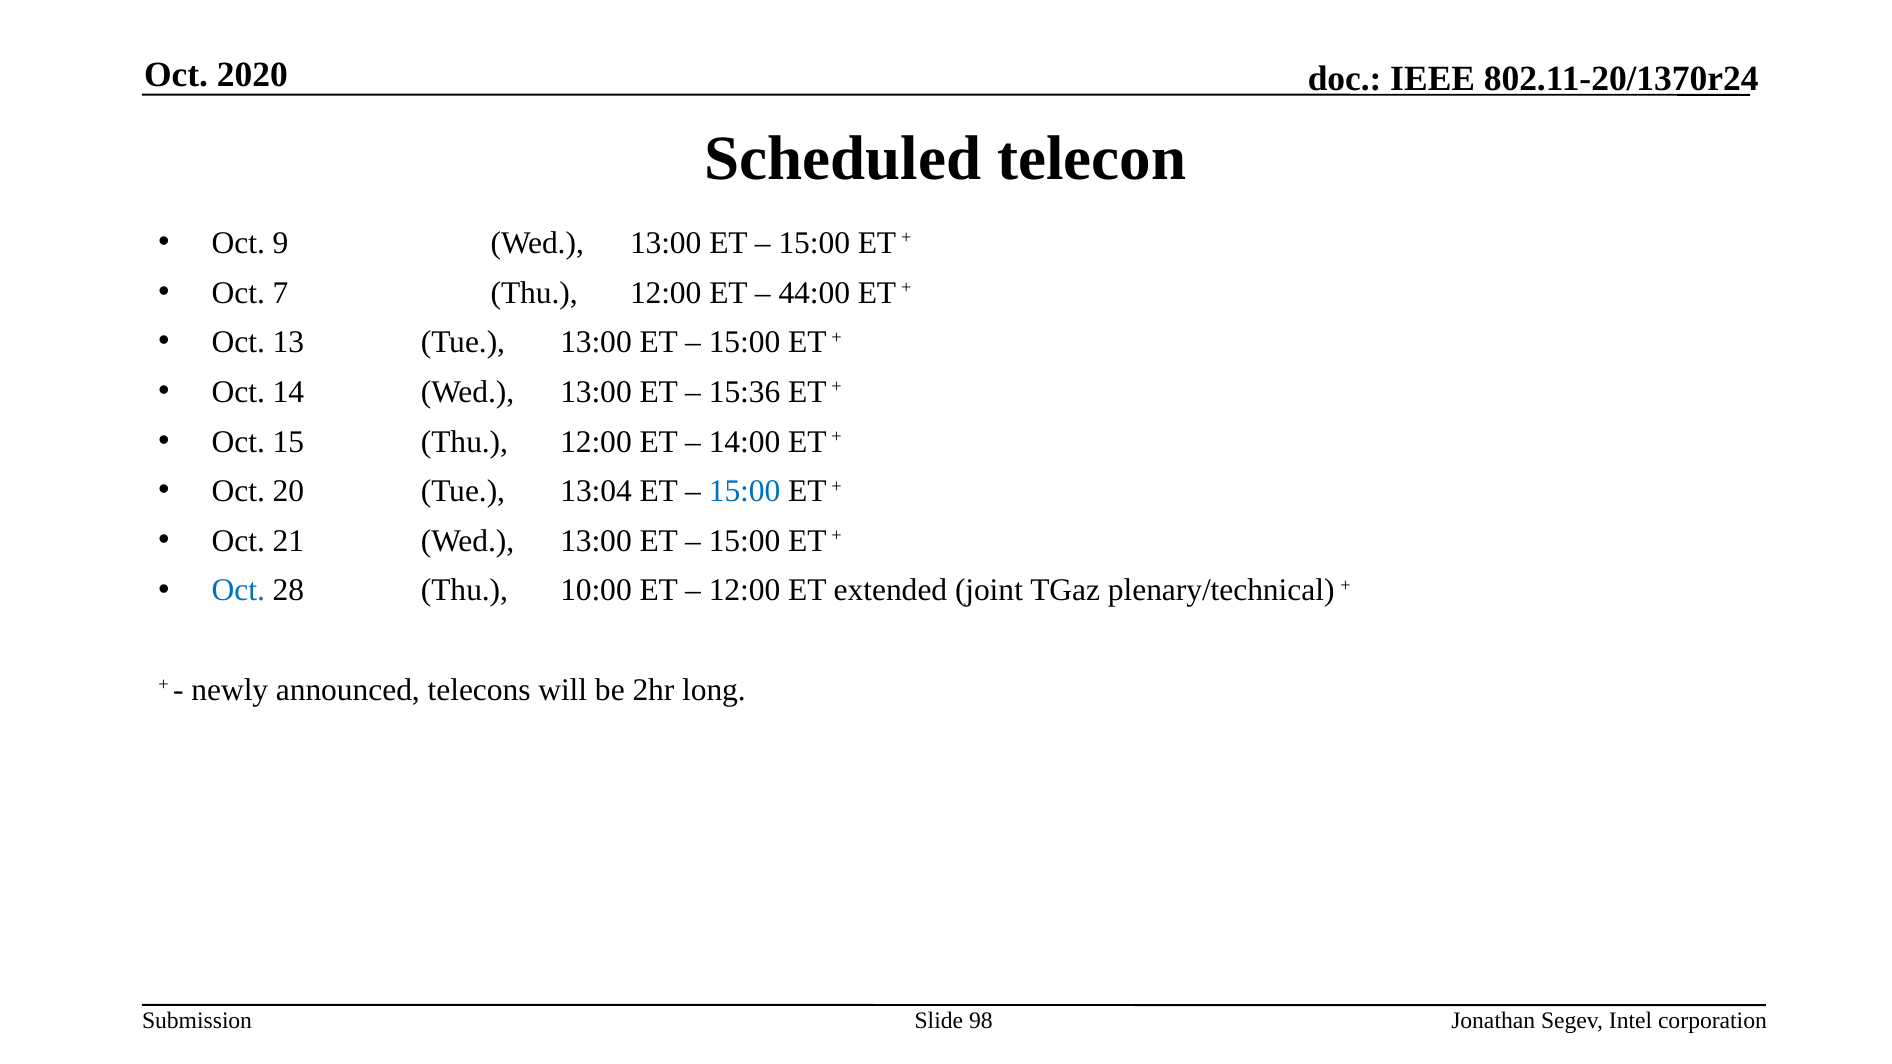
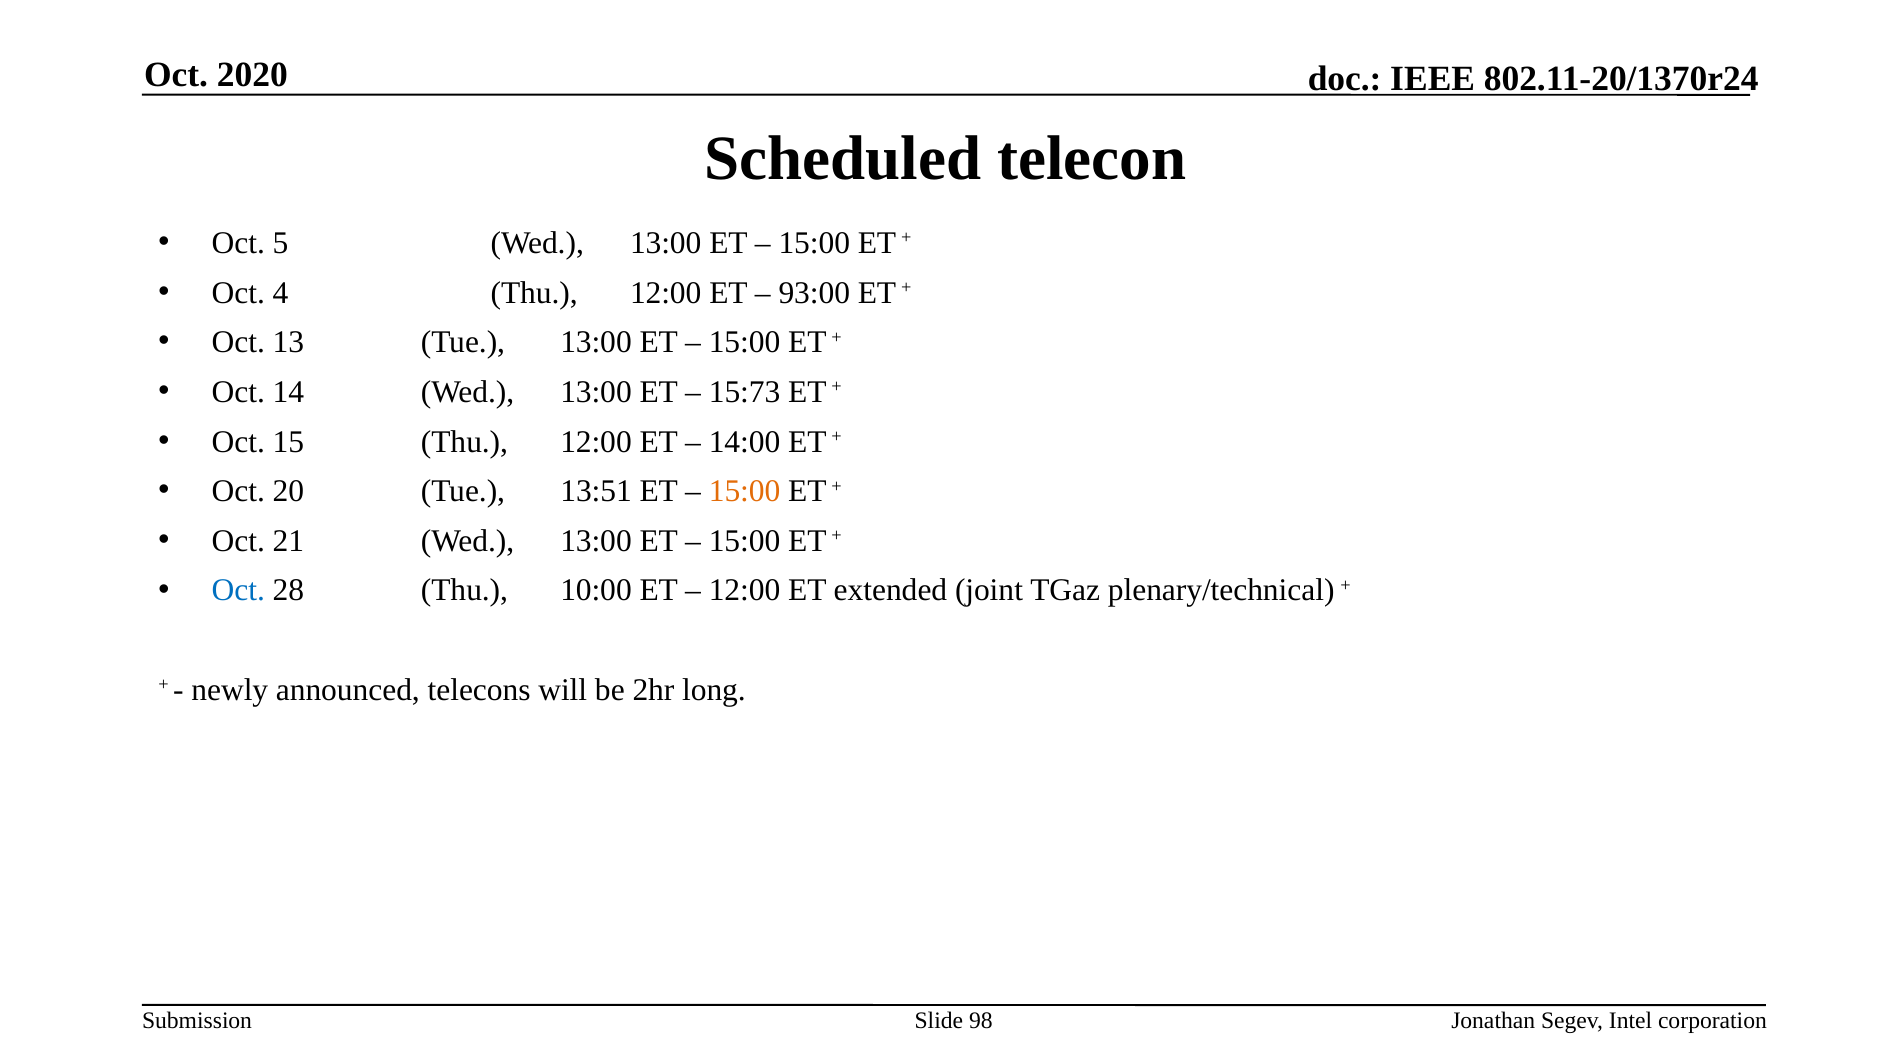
9: 9 -> 5 (281, 243)
7: 7 -> 4 (281, 293)
44:00: 44:00 -> 93:00 (814, 293)
15:36: 15:36 -> 15:73 (745, 392)
13:04: 13:04 -> 13:51 (596, 491)
15:00 colour: blue -> orange (745, 491)
